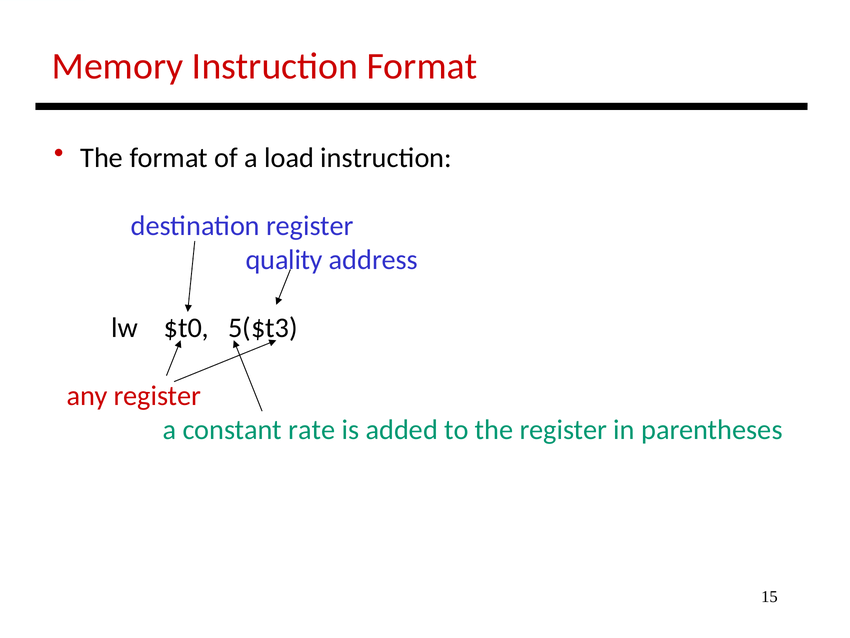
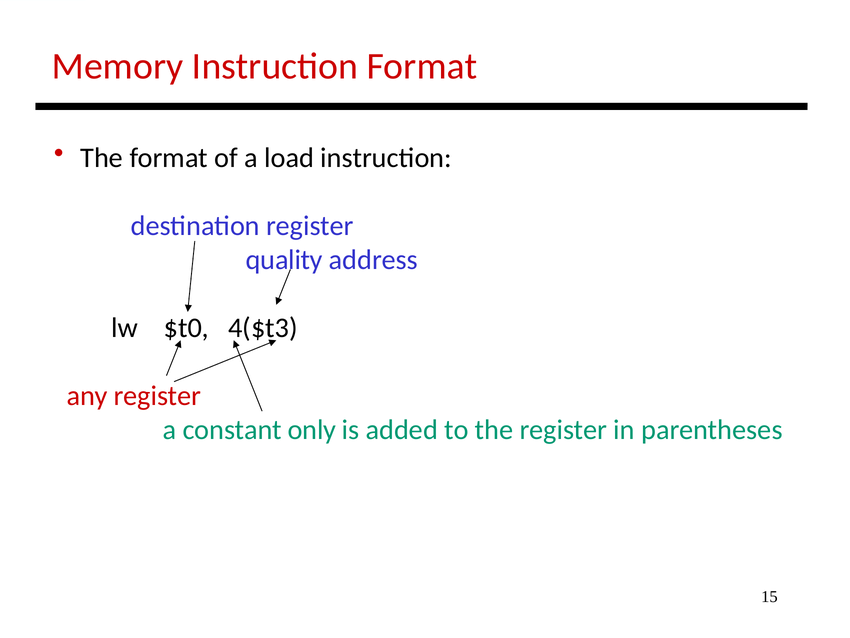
5($t3: 5($t3 -> 4($t3 (263, 328)
rate: rate -> only (312, 430)
